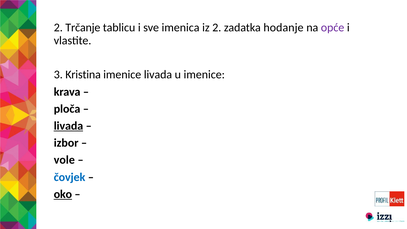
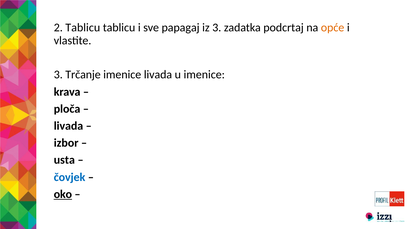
2 Trčanje: Trčanje -> Tablicu (83, 28)
imenica: imenica -> papagaj (181, 28)
iz 2: 2 -> 3 (217, 28)
hodanje: hodanje -> podcrtaj (284, 28)
opće colour: purple -> orange (333, 28)
Kristina: Kristina -> Trčanje (83, 75)
livada underline: present -> none (68, 126)
vole: vole -> usta (64, 160)
